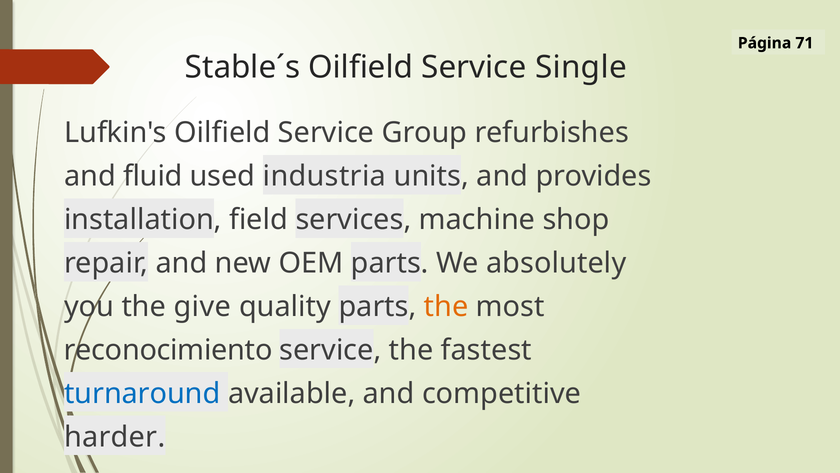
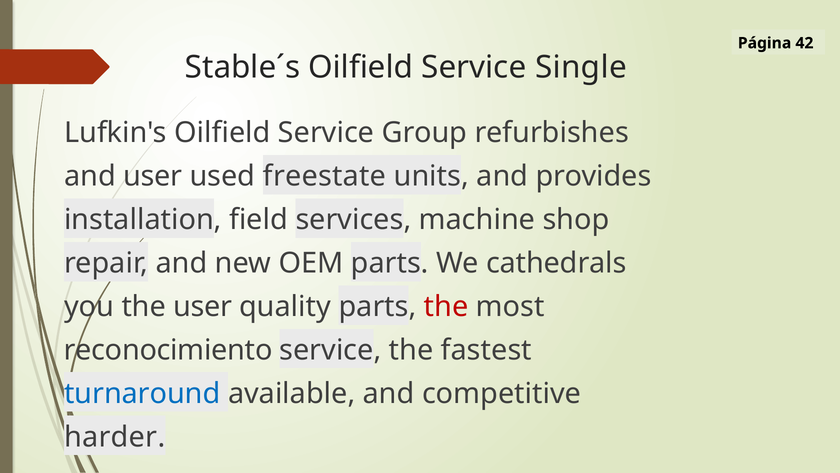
71: 71 -> 42 (804, 43)
and fluid: fluid -> user (153, 176)
industria: industria -> freestate (324, 176)
absolutely: absolutely -> cathedrals (556, 263)
the give: give -> user (203, 306)
the colour: orange -> red (446, 306)
